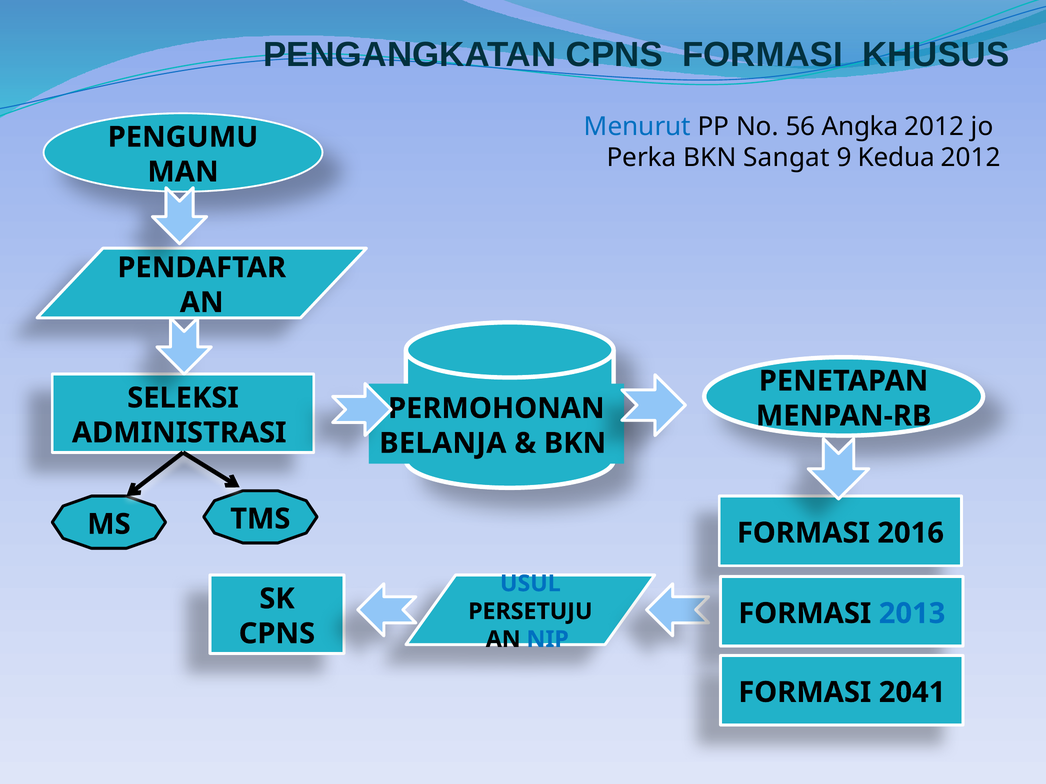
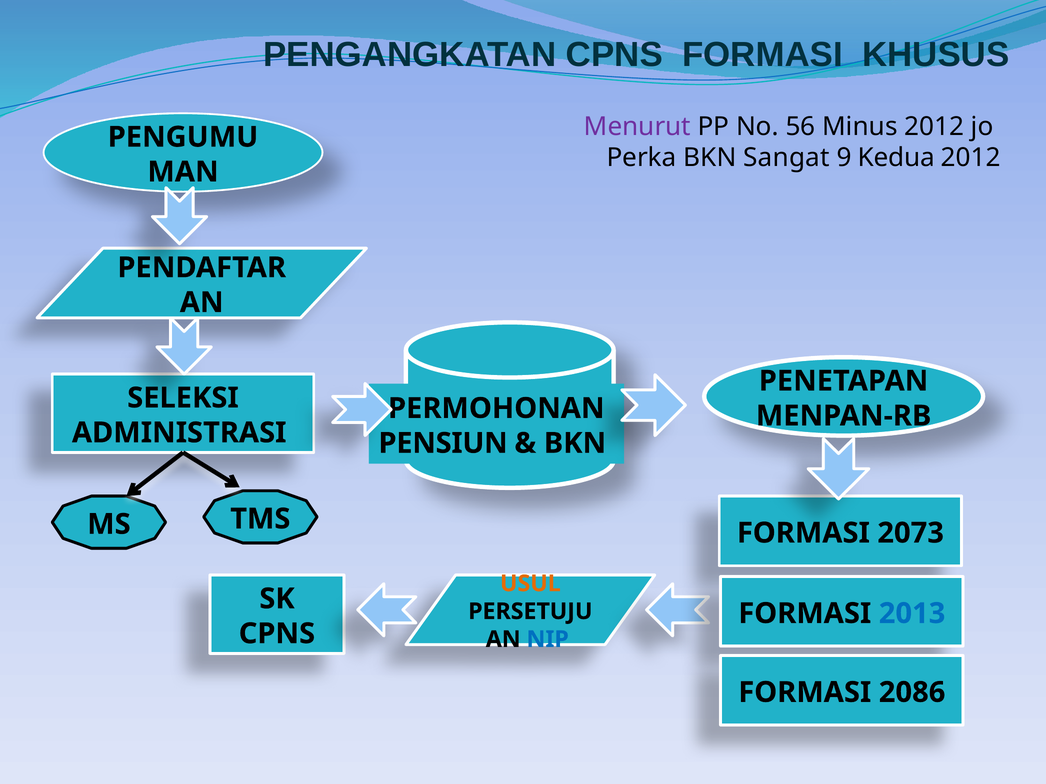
Menurut colour: blue -> purple (637, 127)
Angka: Angka -> Minus (860, 127)
BELANJA: BELANJA -> PENSIUN (443, 443)
2016: 2016 -> 2073 (911, 533)
USUL colour: blue -> orange (530, 584)
2041: 2041 -> 2086 (912, 693)
